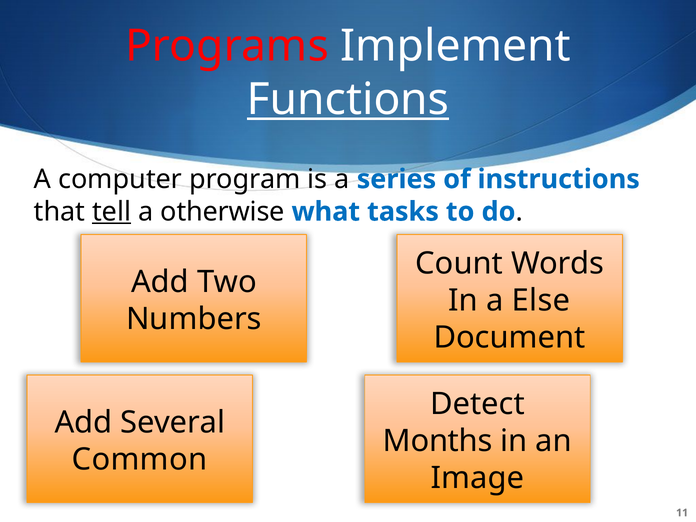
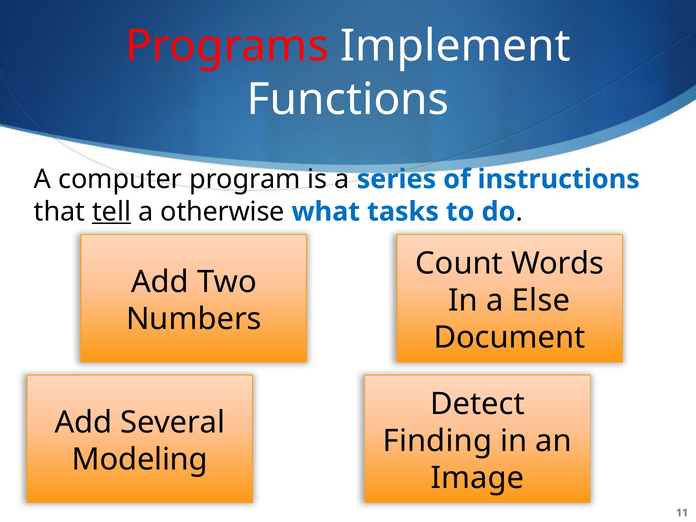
Functions underline: present -> none (348, 100)
Months: Months -> Finding (437, 441)
Common: Common -> Modeling (140, 460)
